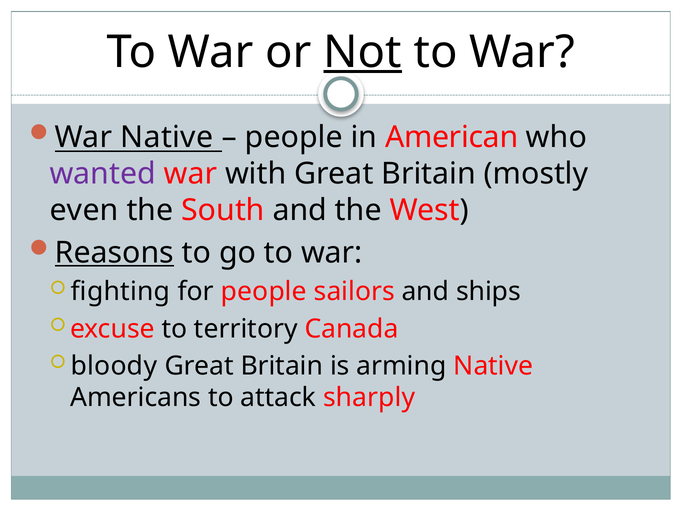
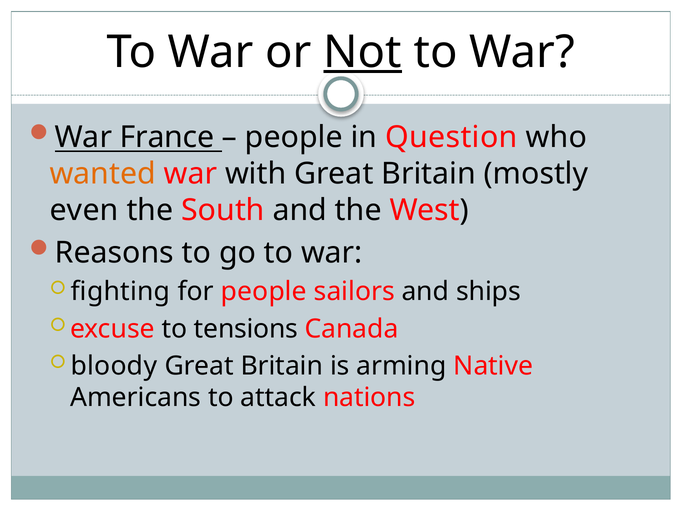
War Native: Native -> France (167, 138)
American: American -> Question (451, 138)
wanted colour: purple -> orange (103, 174)
Reasons underline: present -> none (114, 253)
territory: territory -> tensions (246, 329)
sharply: sharply -> nations (369, 398)
